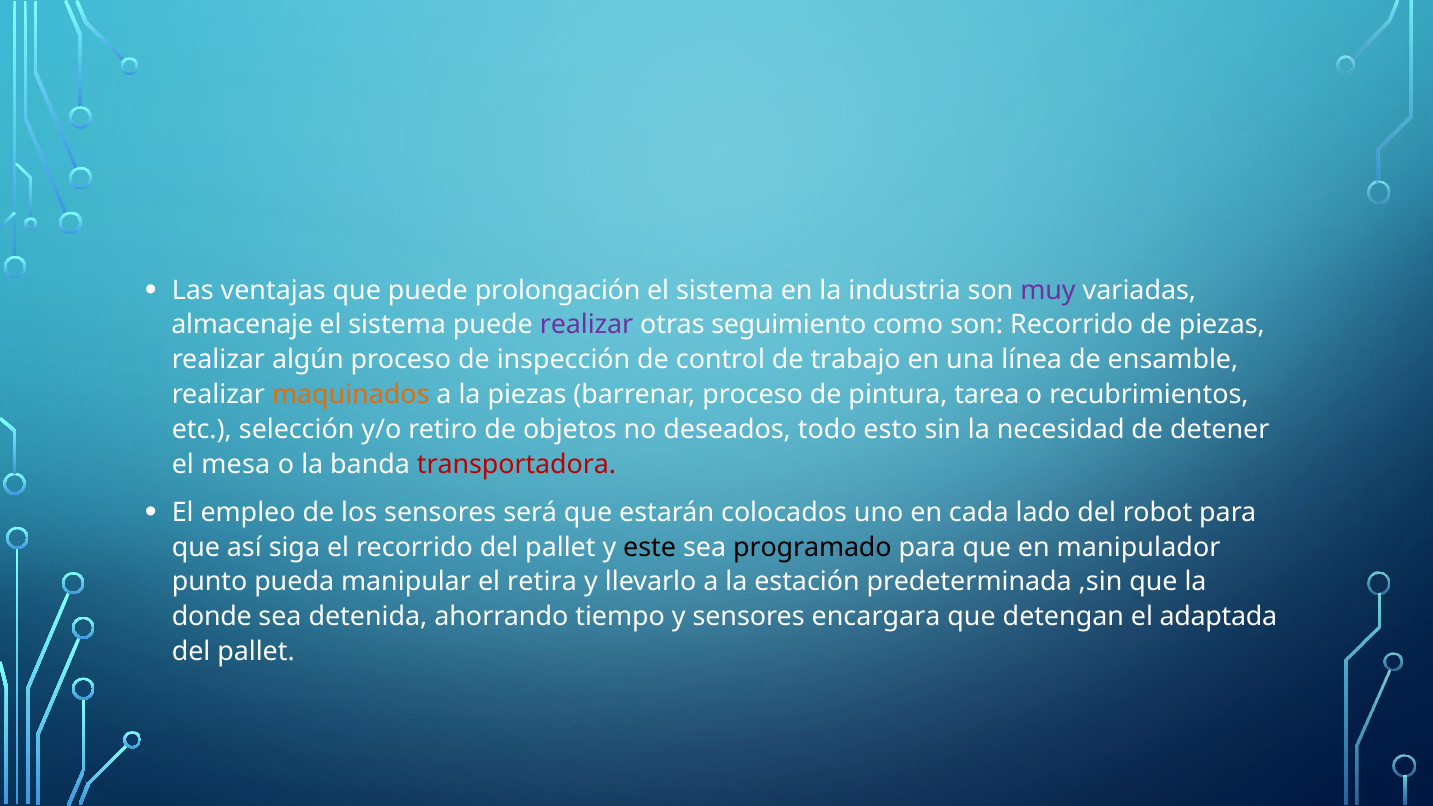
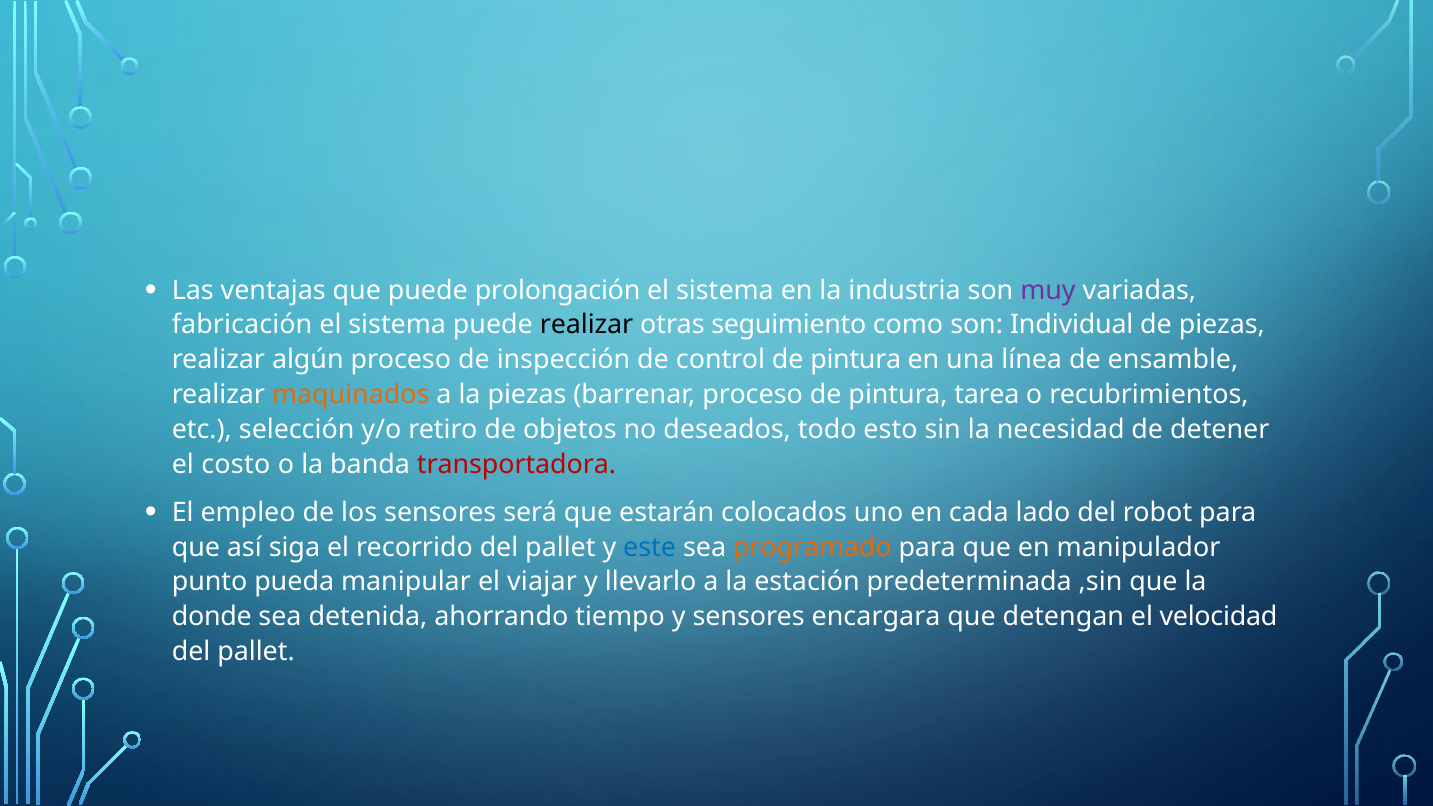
almacenaje: almacenaje -> fabricación (242, 325)
realizar colour: purple -> black (587, 325)
son Recorrido: Recorrido -> Individual (1072, 325)
control de trabajo: trabajo -> pintura (856, 360)
mesa: mesa -> costo (236, 464)
este colour: black -> blue (650, 547)
programado colour: black -> orange (812, 547)
retira: retira -> viajar (542, 582)
adaptada: adaptada -> velocidad (1218, 617)
